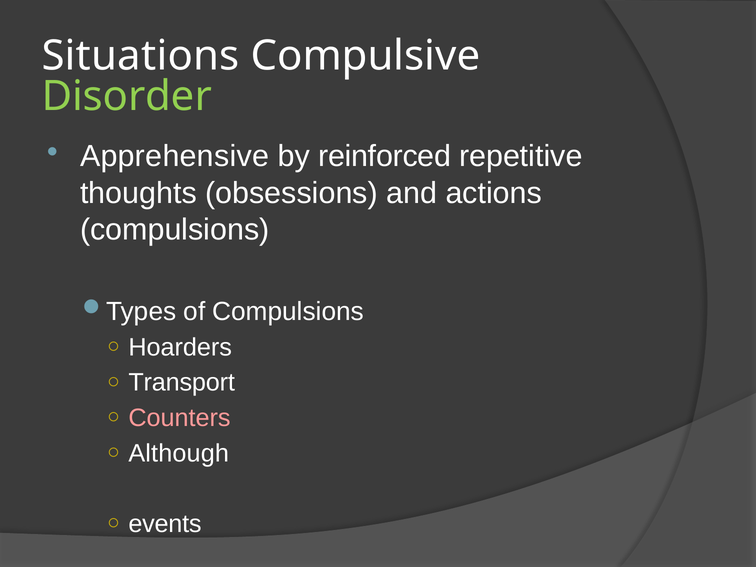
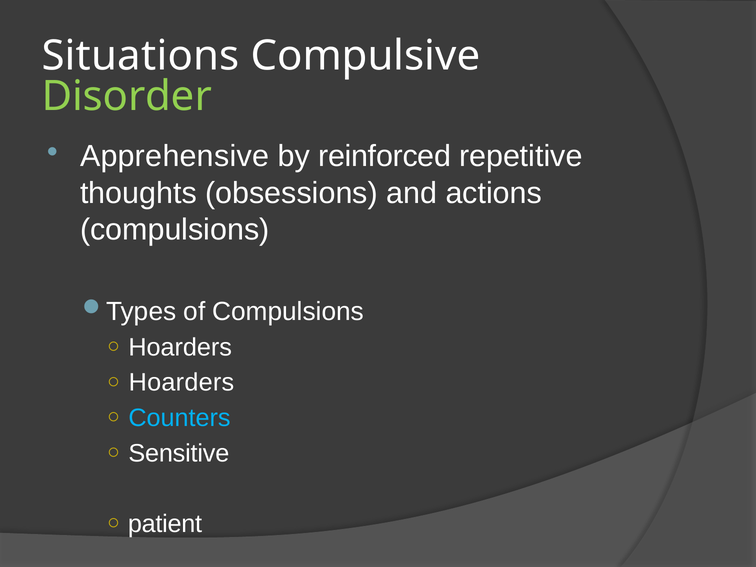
Transport: Transport -> Hoarders (181, 383)
Counters colour: pink -> light blue (179, 418)
Although: Although -> Sensitive (179, 453)
events: events -> patient (165, 524)
